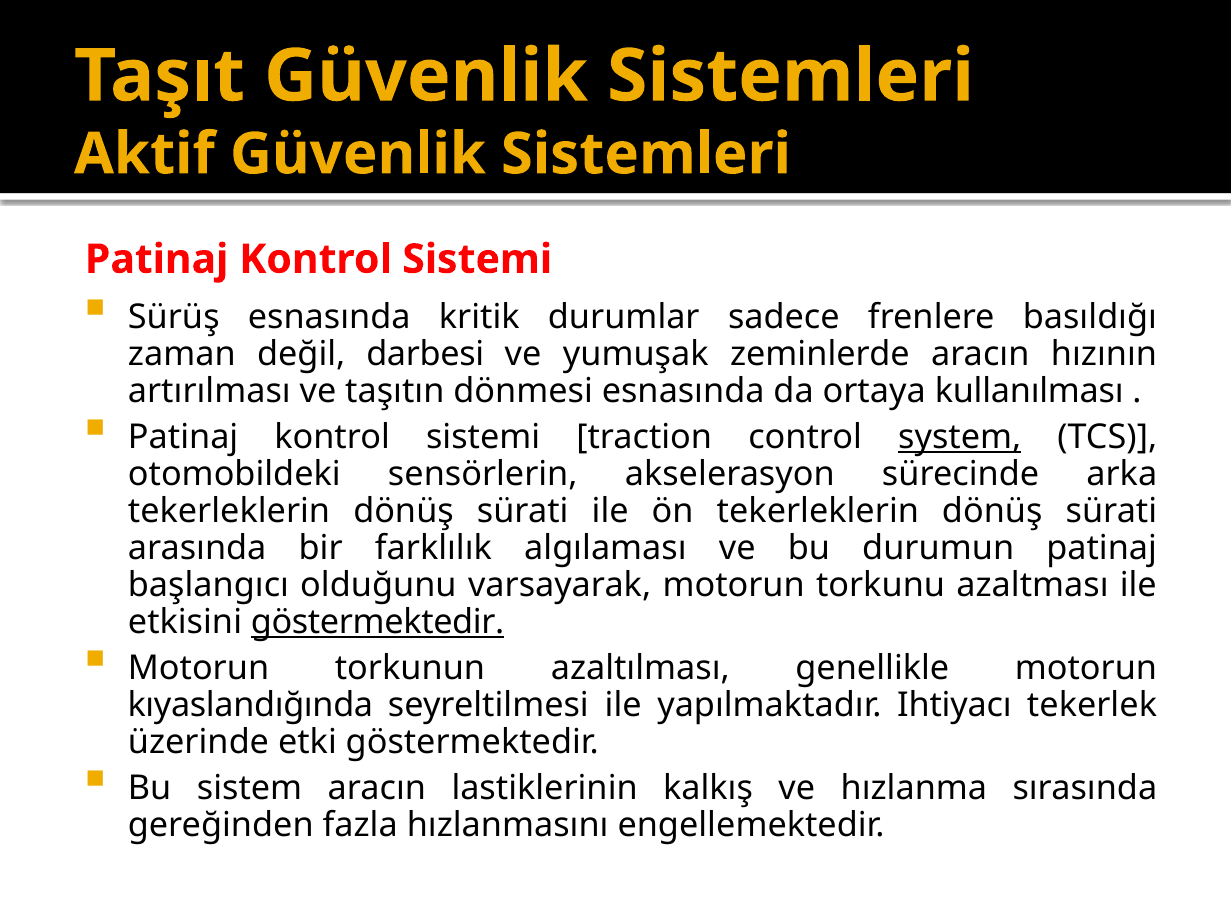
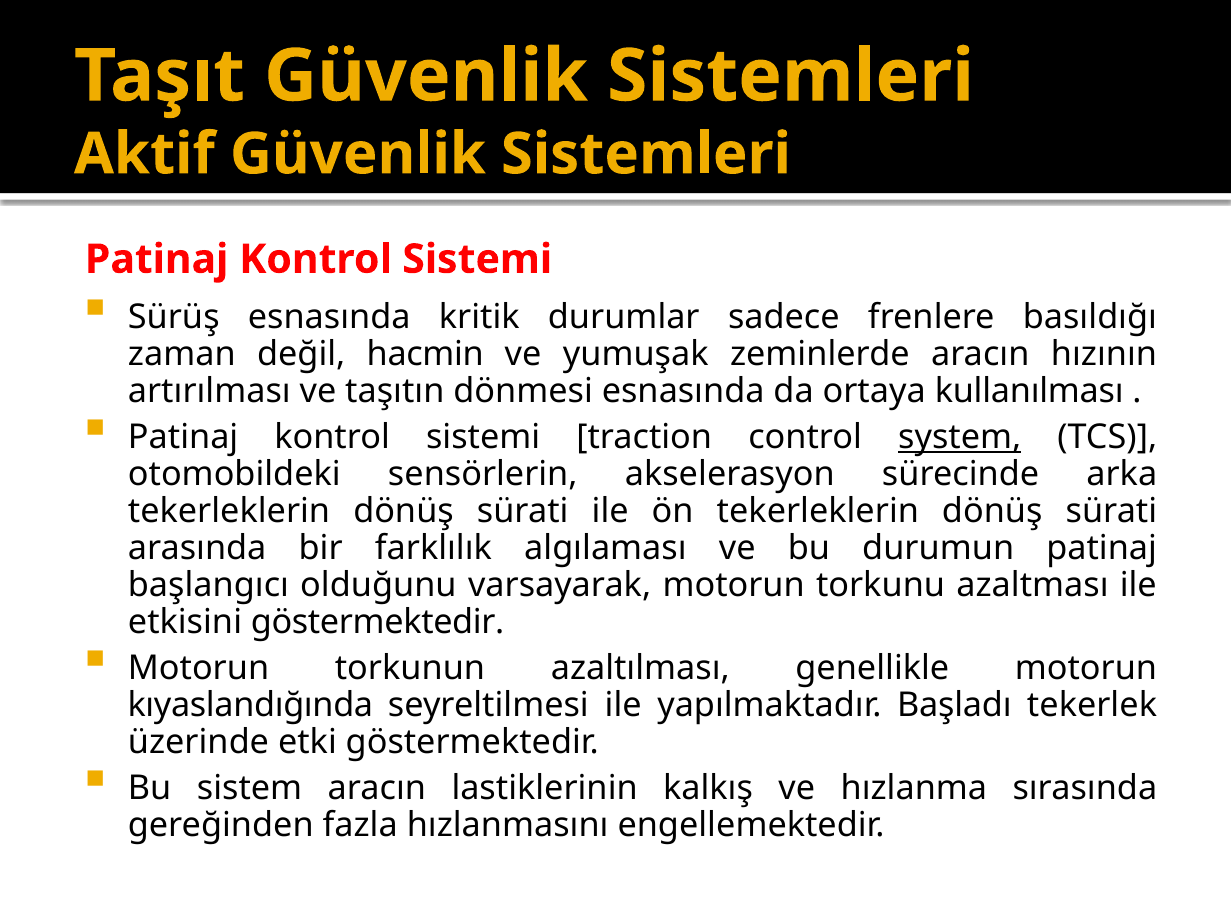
darbesi: darbesi -> hacmin (425, 354)
göstermektedir underline: present -> none (378, 622)
Ihtiyacı: Ihtiyacı -> Başladı (954, 705)
